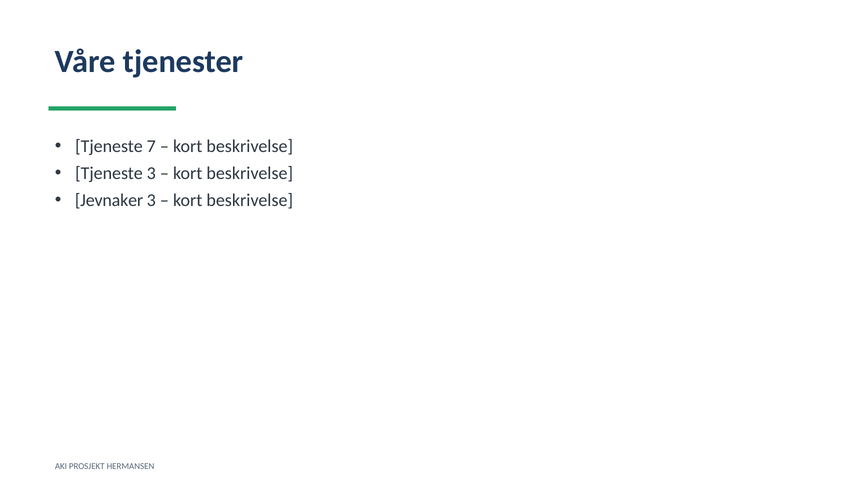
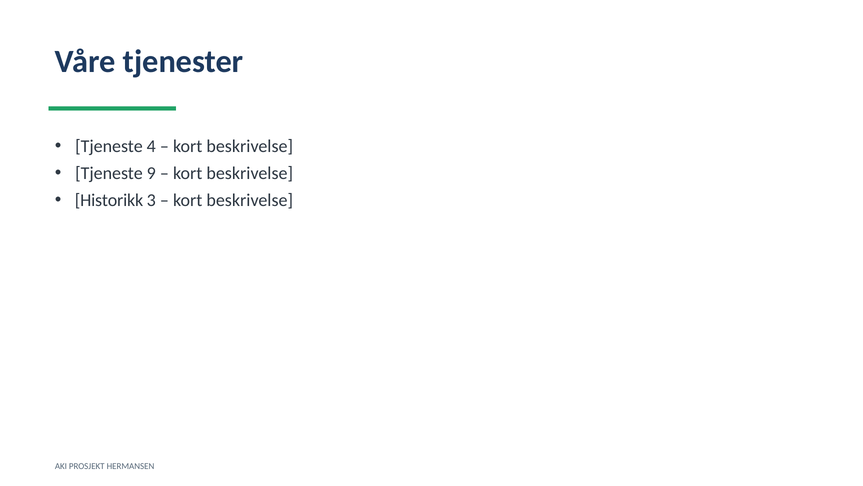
7: 7 -> 4 (151, 146)
Tjeneste 3: 3 -> 9 (151, 173)
Jevnaker: Jevnaker -> Historikk (109, 200)
